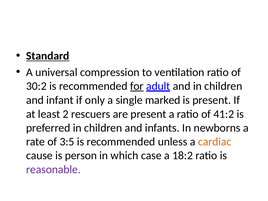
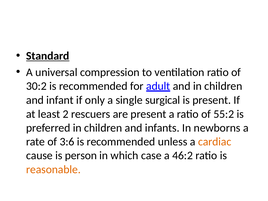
for underline: present -> none (137, 86)
marked: marked -> surgical (163, 100)
41:2: 41:2 -> 55:2 (224, 114)
3:5: 3:5 -> 3:6 (67, 142)
18:2: 18:2 -> 46:2 (183, 156)
reasonable colour: purple -> orange (53, 169)
